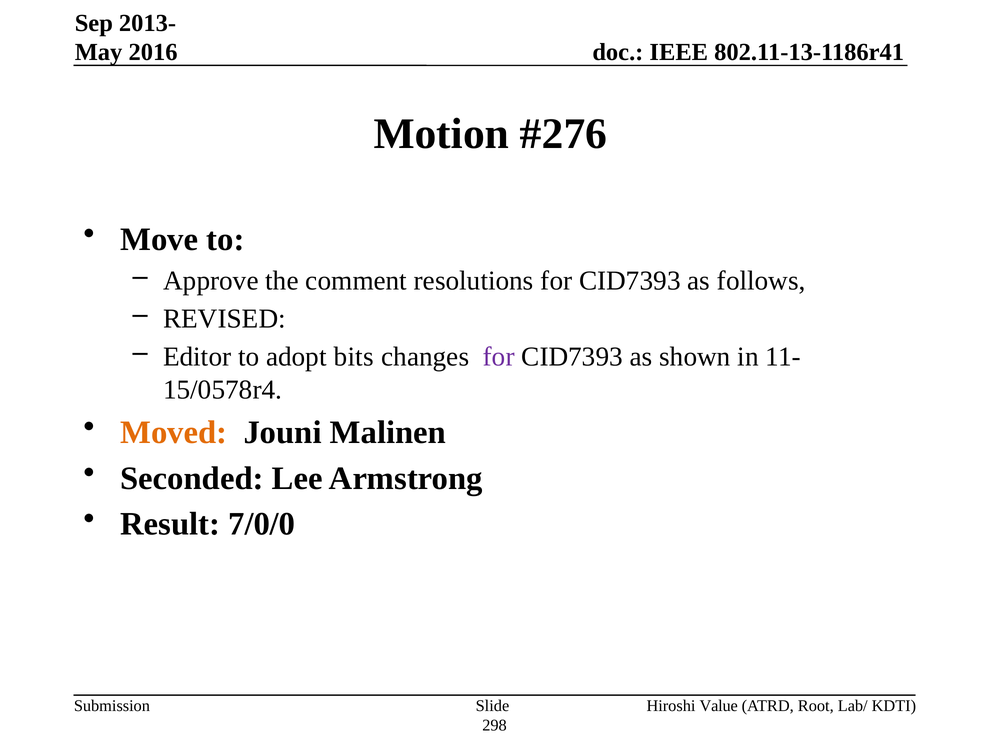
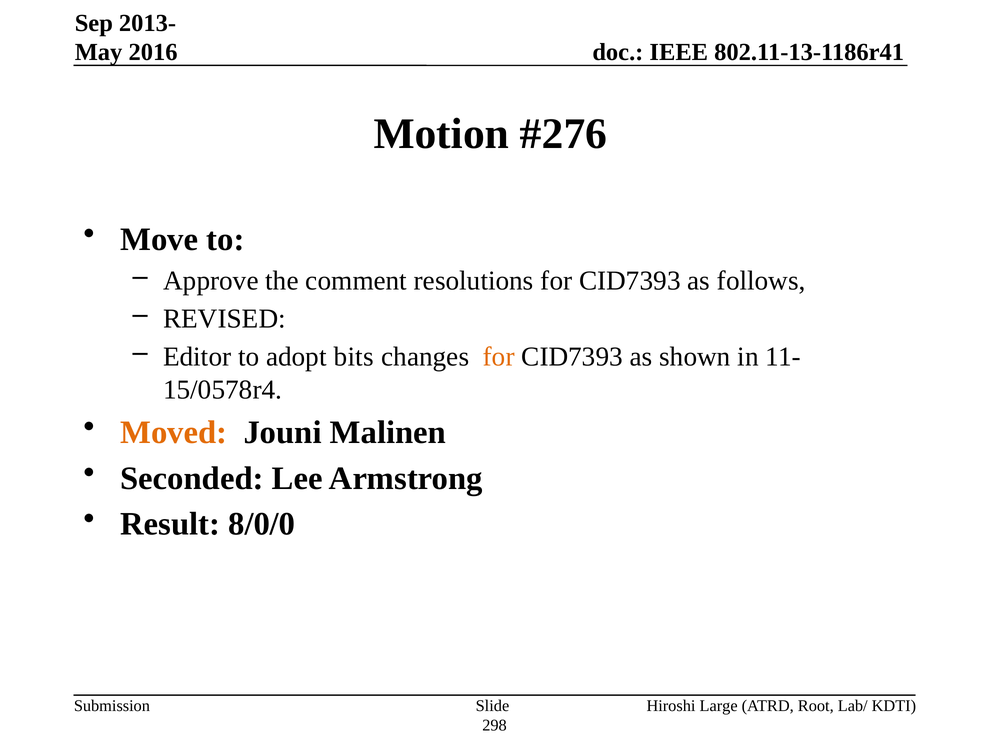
for colour: purple -> orange (499, 357)
7/0/0: 7/0/0 -> 8/0/0 (262, 524)
Value: Value -> Large (719, 706)
